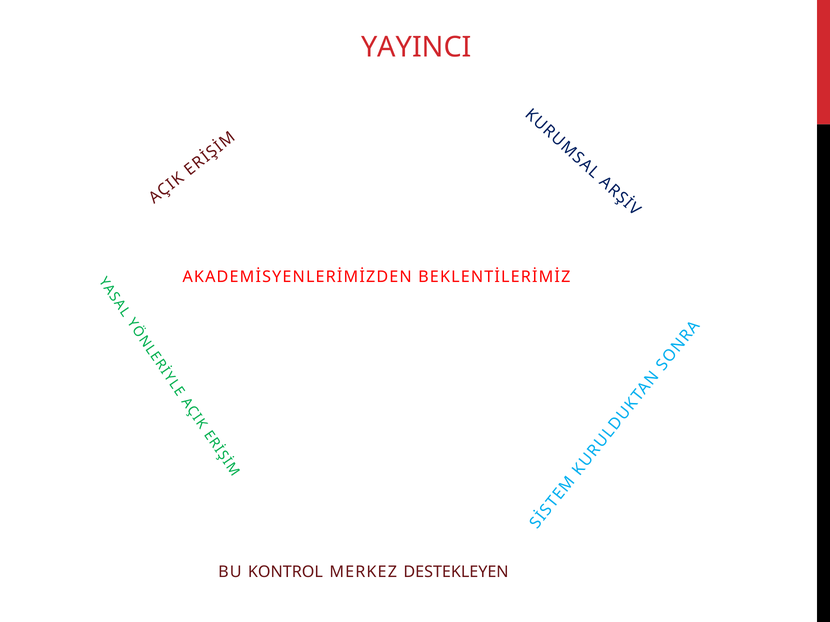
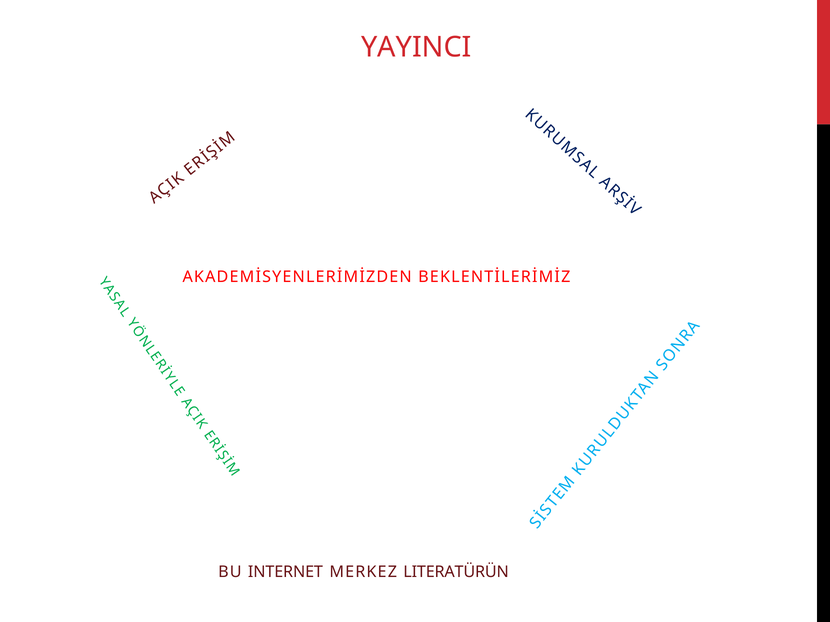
KONTROL: KONTROL -> INTERNET (285, 572)
DESTEKLEYEN: DESTEKLEYEN -> LITERATÜRÜN (456, 572)
